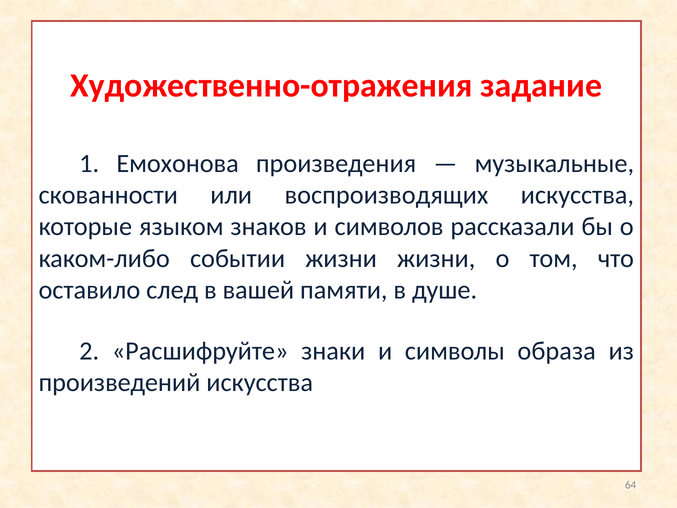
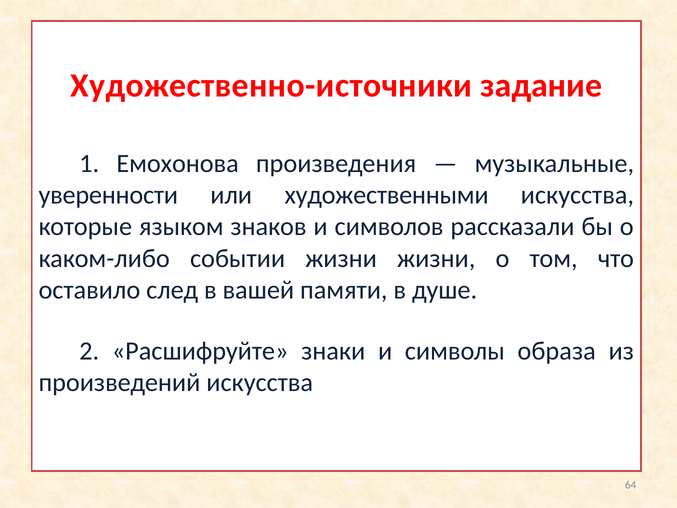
Художественно-отражения: Художественно-отражения -> Художественно-источники (271, 86)
скованности: скованности -> уверенности (108, 195)
воспроизводящих: воспроизводящих -> художественными (387, 195)
